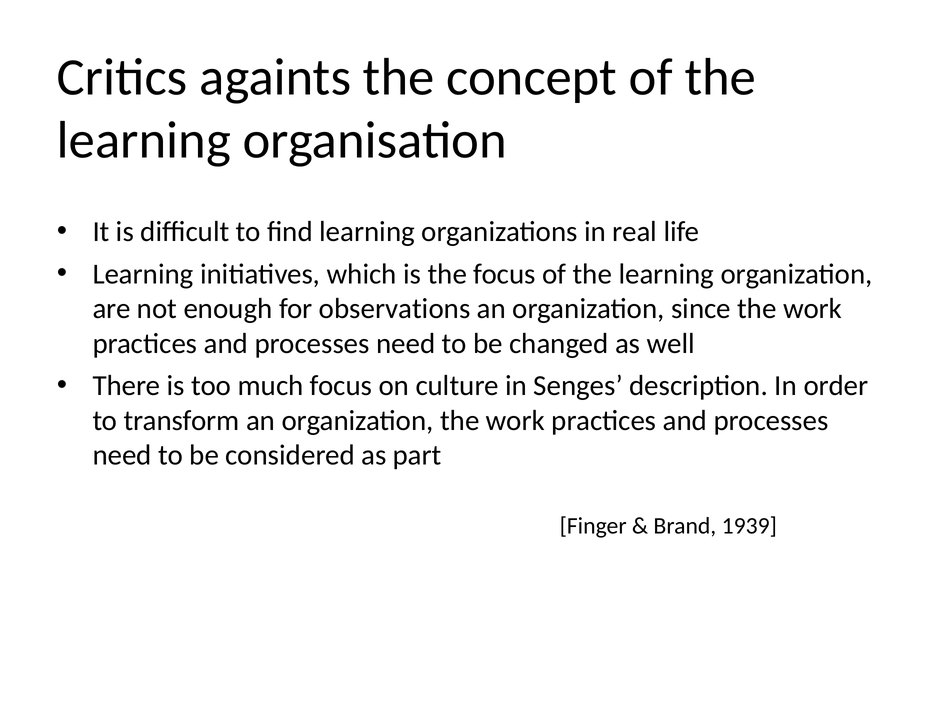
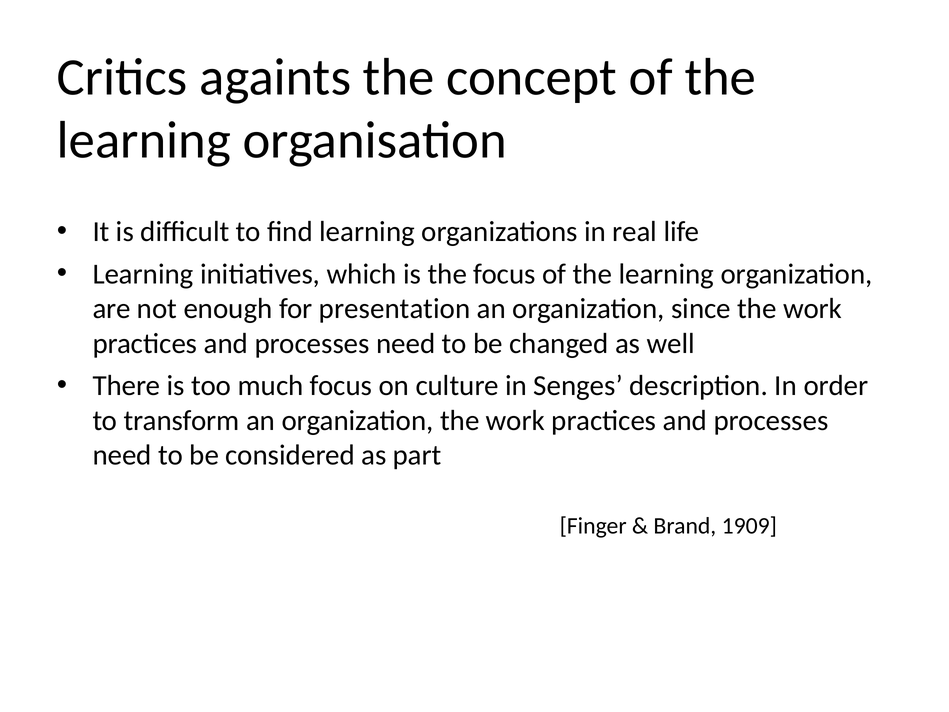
observations: observations -> presentation (395, 309)
1939: 1939 -> 1909 (749, 526)
